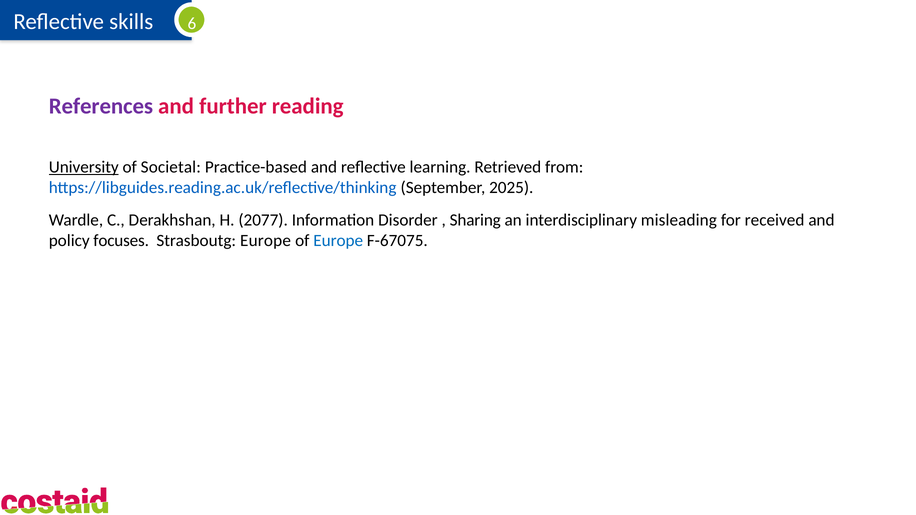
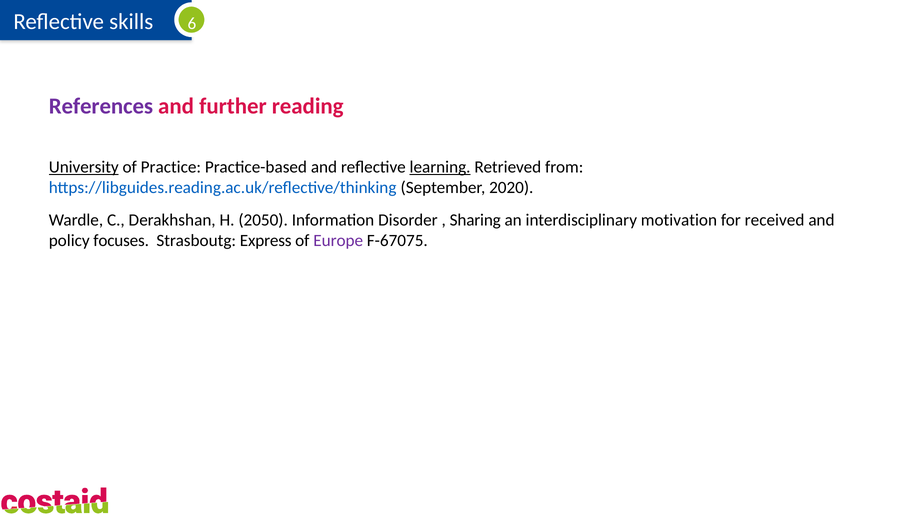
Societal: Societal -> Practice (171, 167)
learning underline: none -> present (440, 167)
2025: 2025 -> 2020 (511, 188)
2077: 2077 -> 2050 (263, 220)
misleading: misleading -> motivation (679, 220)
Strasboutg Europe: Europe -> Express (266, 241)
Europe colour: blue -> purple (338, 241)
